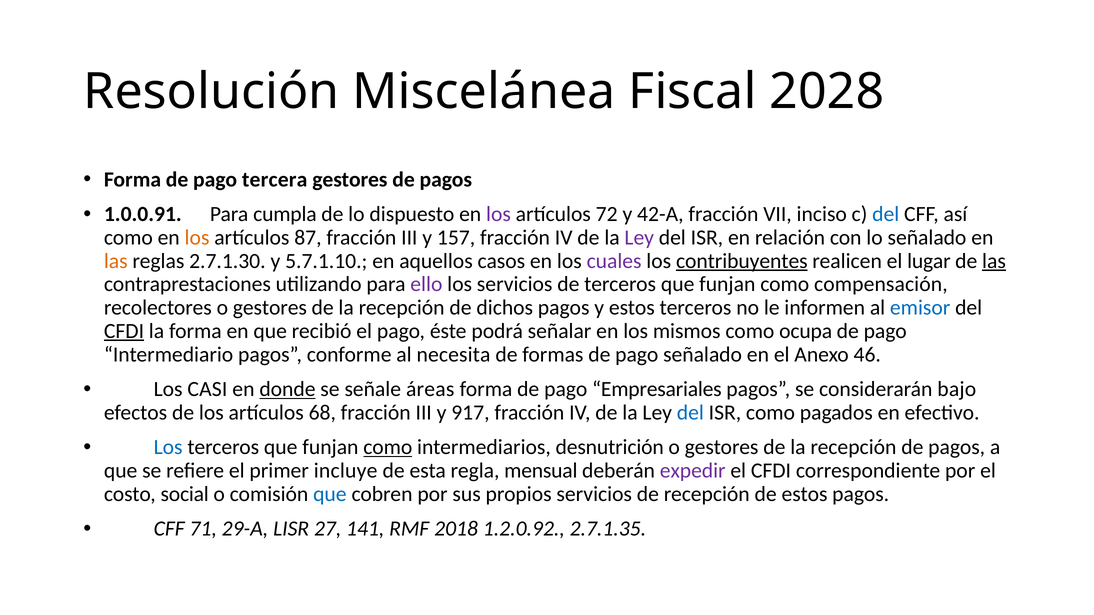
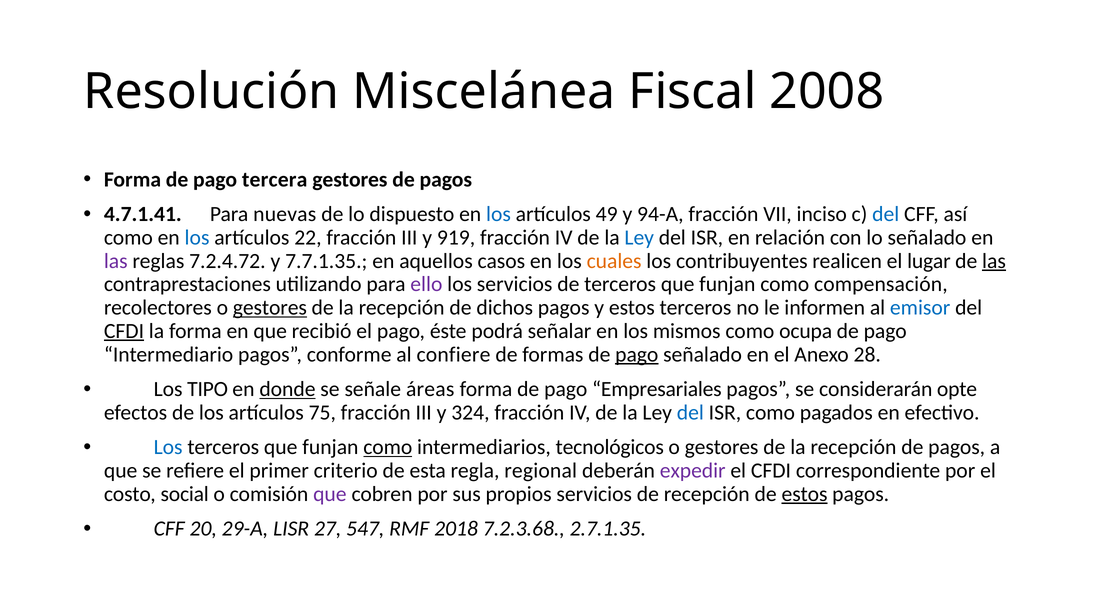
2028: 2028 -> 2008 (827, 92)
1.0.0.91: 1.0.0.91 -> 4.7.1.41 (143, 214)
cumpla: cumpla -> nuevas (285, 214)
los colour: purple -> blue (498, 214)
72: 72 -> 49 (607, 214)
42-A: 42-A -> 94-A (660, 214)
los colour: orange -> blue (197, 238)
87: 87 -> 22 (308, 238)
157: 157 -> 919 (456, 238)
Ley colour: purple -> blue (639, 238)
las colour: orange -> purple (116, 261)
2.7.1.30: 2.7.1.30 -> 7.2.4.72 (227, 261)
5.7.1.10: 5.7.1.10 -> 7.7.1.35 (326, 261)
cuales colour: purple -> orange (614, 261)
contribuyentes underline: present -> none (742, 261)
gestores underline: none -> present (270, 308)
necesita: necesita -> confiere (453, 355)
pago underline: none -> present (637, 355)
46: 46 -> 28 (867, 355)
CASI: CASI -> TIPO (208, 389)
bajo: bajo -> opte (957, 389)
68: 68 -> 75 (322, 413)
917: 917 -> 324 (470, 413)
desnutrición: desnutrición -> tecnológicos (610, 448)
incluye: incluye -> criterio (346, 471)
mensual: mensual -> regional (541, 471)
que colour: blue -> purple (330, 494)
estos underline: none -> present (805, 494)
71: 71 -> 20 (203, 529)
141: 141 -> 547 (365, 529)
1.2.0.92: 1.2.0.92 -> 7.2.3.68 (524, 529)
